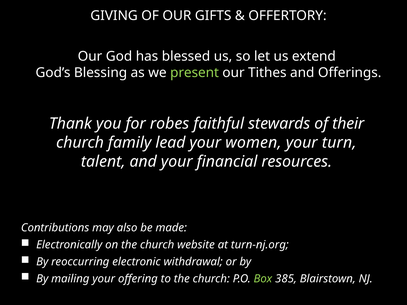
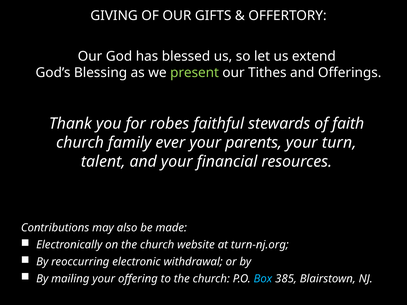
their: their -> faith (348, 124)
lead: lead -> ever (170, 143)
women: women -> parents (254, 143)
Box colour: light green -> light blue (263, 279)
